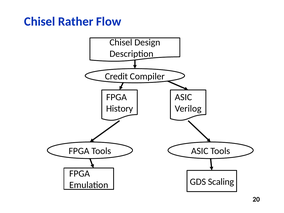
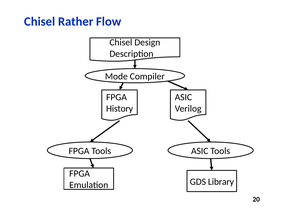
Credit: Credit -> Mode (116, 76)
Scaling: Scaling -> Library (221, 182)
